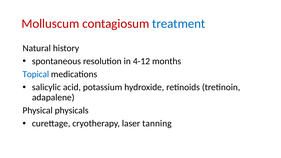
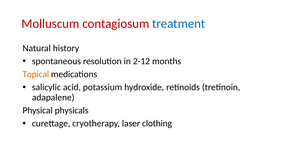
4-12: 4-12 -> 2-12 (141, 61)
Topical colour: blue -> orange (36, 74)
tanning: tanning -> clothing (157, 124)
